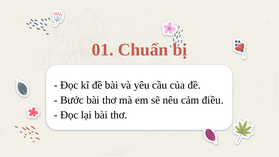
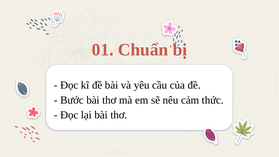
điều: điều -> thức (213, 100)
